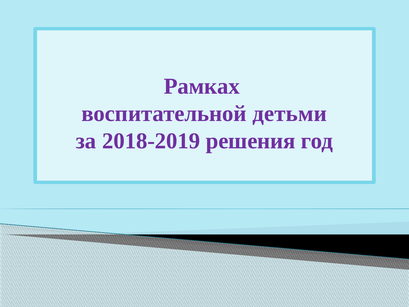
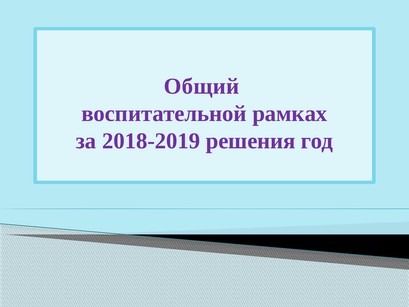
Рамках: Рамках -> Общий (202, 86)
детьми: детьми -> рамках (290, 114)
